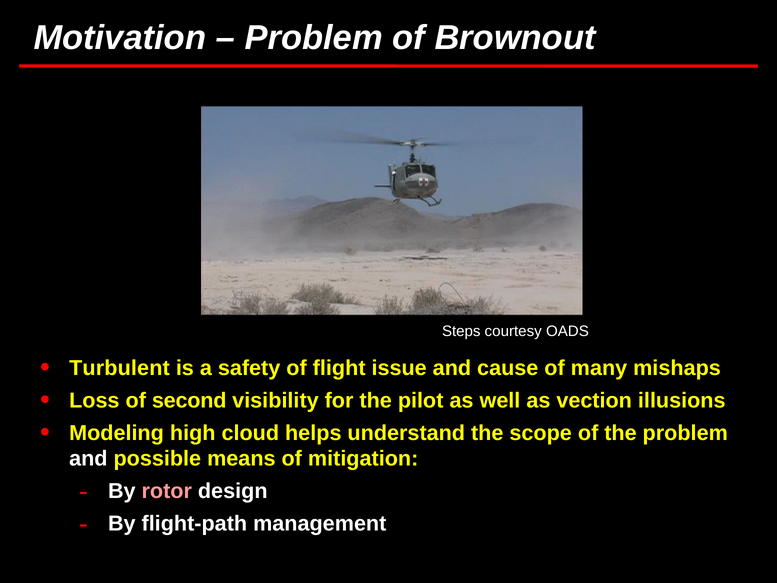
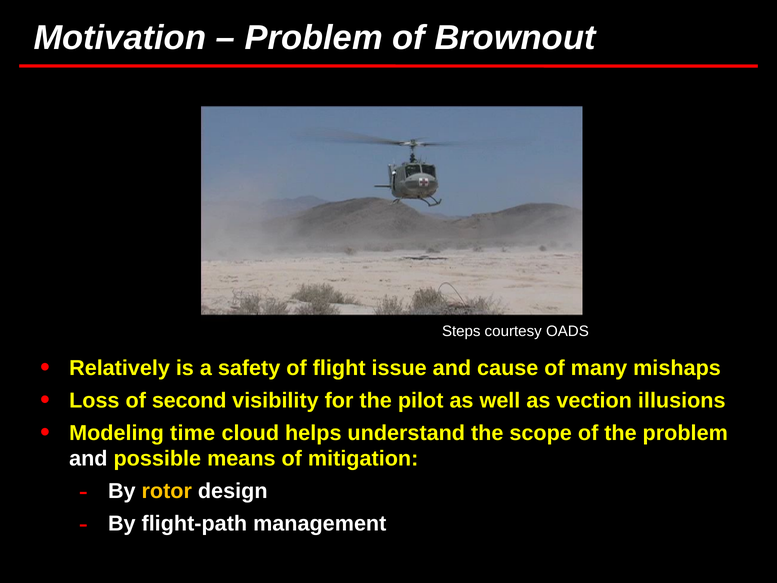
Turbulent: Turbulent -> Relatively (120, 368)
high: high -> time (193, 433)
rotor colour: pink -> yellow (167, 491)
